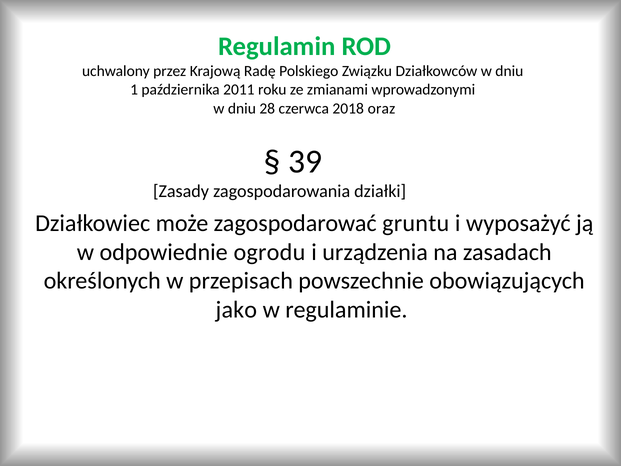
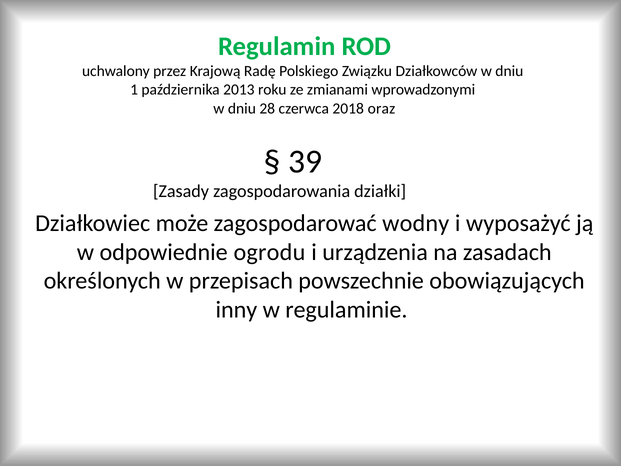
2011: 2011 -> 2013 (239, 90)
gruntu: gruntu -> wodny (416, 223)
jako: jako -> inny (236, 310)
